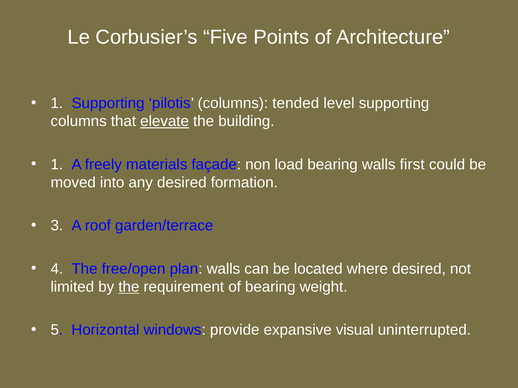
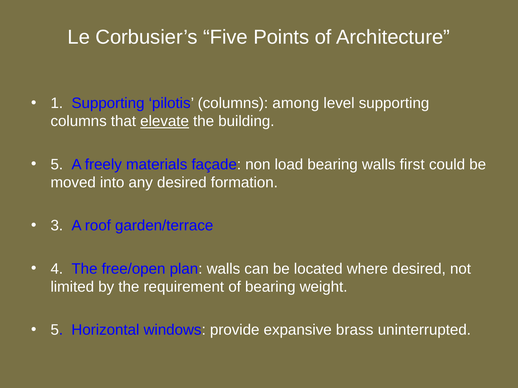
tended: tended -> among (296, 103)
1: 1 -> 5 (57, 165)
the underline: present -> none (129, 287)
visual: visual -> brass (355, 330)
